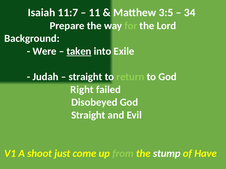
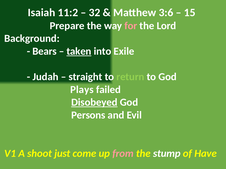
11:7: 11:7 -> 11:2 (68, 13)
11: 11 -> 32 (95, 13)
3:5: 3:5 -> 3:6 (166, 13)
34: 34 -> 15 (190, 13)
for colour: light green -> pink (131, 26)
Were: Were -> Bears (45, 51)
Right: Right -> Plays (82, 90)
Disobeyed underline: none -> present (94, 103)
Straight: Straight -> Persons (88, 115)
from colour: light green -> pink (123, 154)
